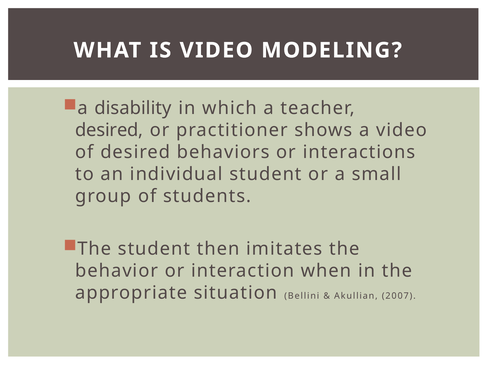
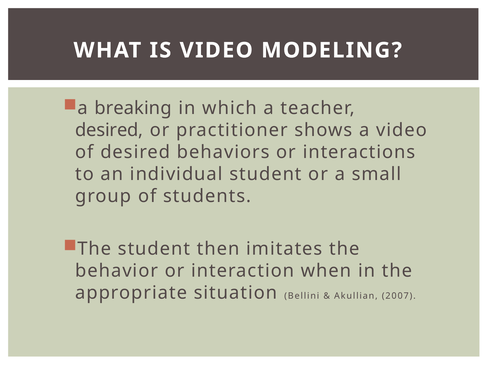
disability: disability -> breaking (133, 108)
